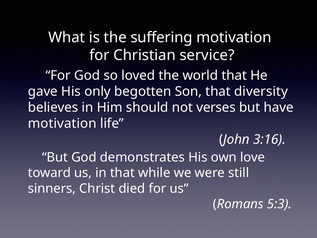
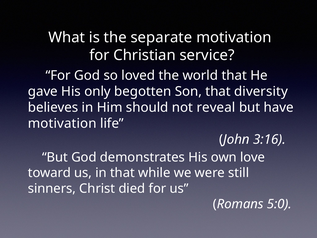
suffering: suffering -> separate (161, 37)
verses: verses -> reveal (216, 107)
5:3: 5:3 -> 5:0 (279, 204)
